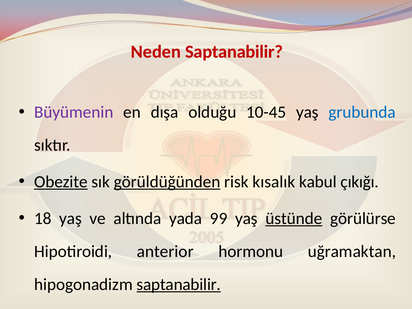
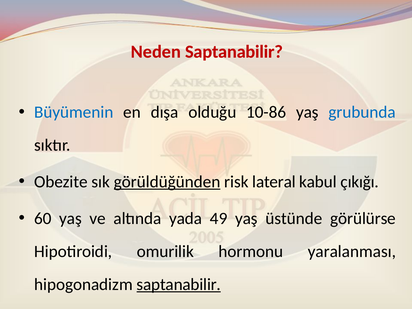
Büyümenin colour: purple -> blue (74, 112)
10-45: 10-45 -> 10-86 (266, 112)
Obezite underline: present -> none (61, 182)
kısalık: kısalık -> lateral (274, 182)
18: 18 -> 60 (43, 219)
99: 99 -> 49 (219, 219)
üstünde underline: present -> none (294, 219)
anterior: anterior -> omurilik (165, 251)
uğramaktan: uğramaktan -> yaralanması (352, 251)
